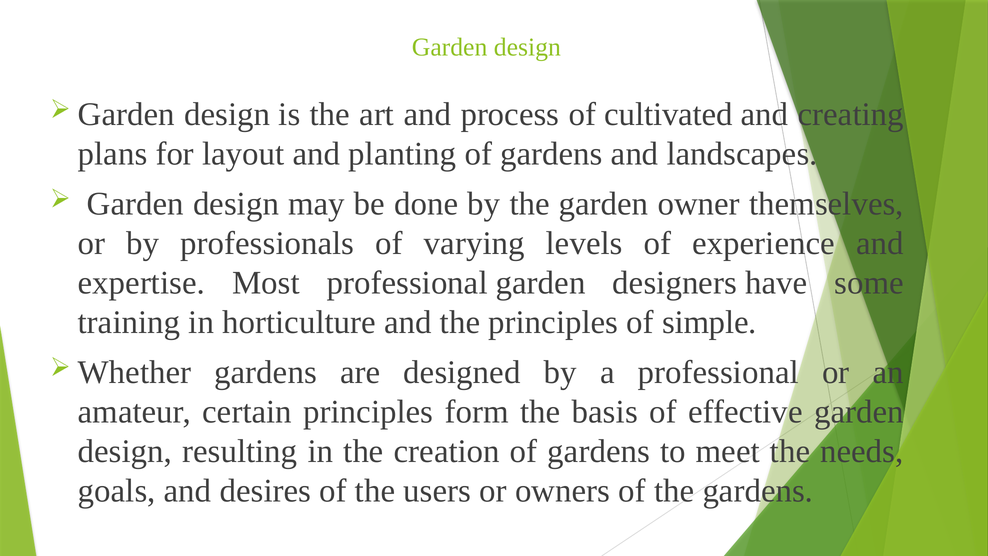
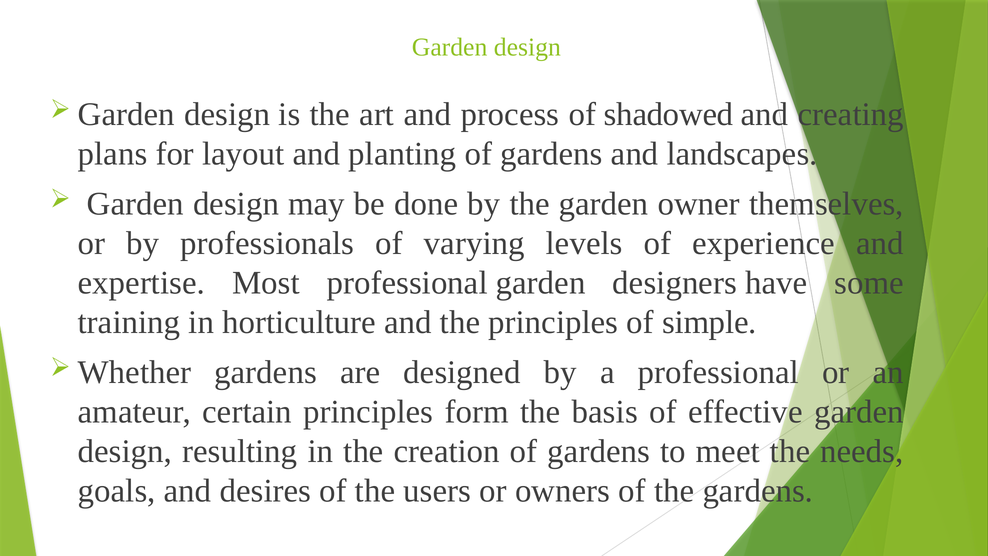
cultivated: cultivated -> shadowed (669, 114)
